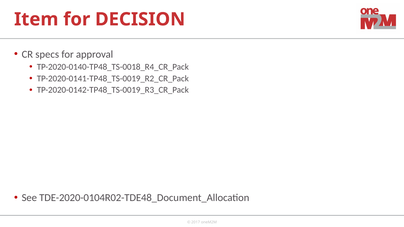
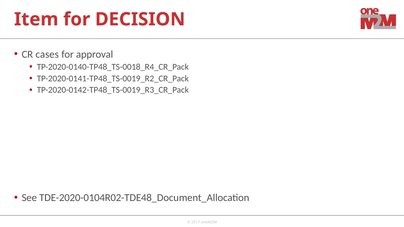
specs: specs -> cases (47, 54)
